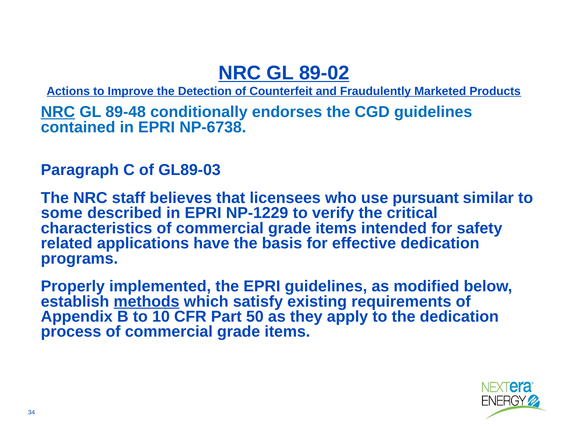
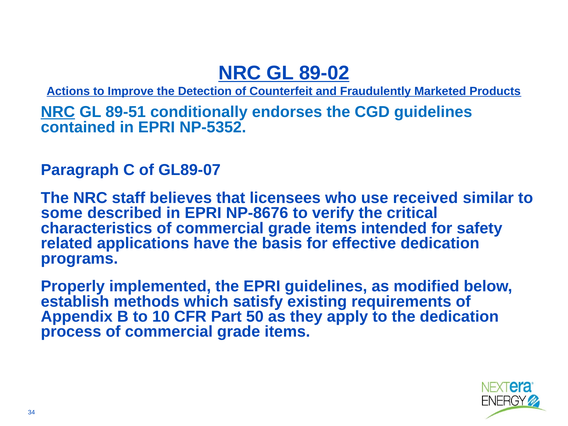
89-48: 89-48 -> 89-51 (126, 112)
NP-6738: NP-6738 -> NP-5352 (213, 127)
GL89-03: GL89-03 -> GL89-07 (190, 170)
pursuant: pursuant -> received (425, 198)
NP-1229: NP-1229 -> NP-8676 (257, 213)
methods underline: present -> none (147, 301)
